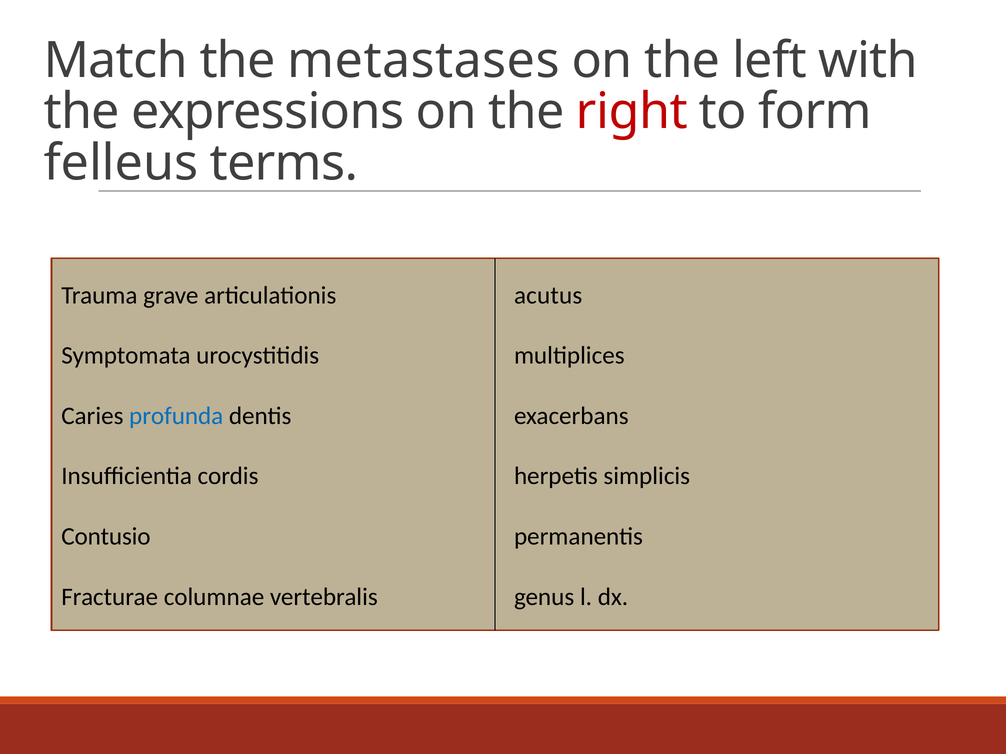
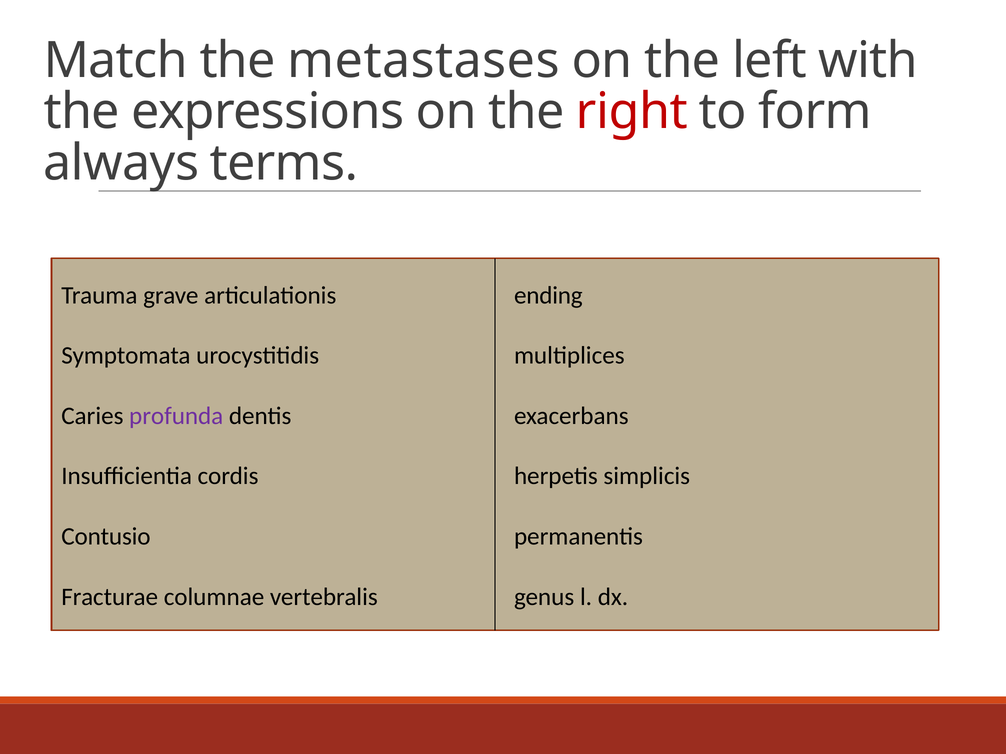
felleus: felleus -> always (121, 163)
acutus: acutus -> ending (548, 295)
profunda colour: blue -> purple (176, 416)
